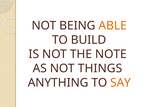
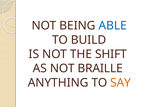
ABLE colour: orange -> blue (113, 26)
NOTE: NOTE -> SHIFT (111, 54)
THINGS: THINGS -> BRAILLE (100, 69)
